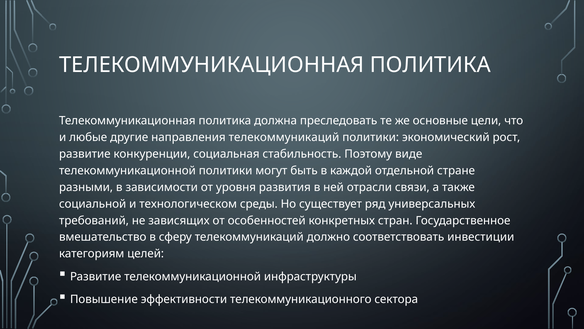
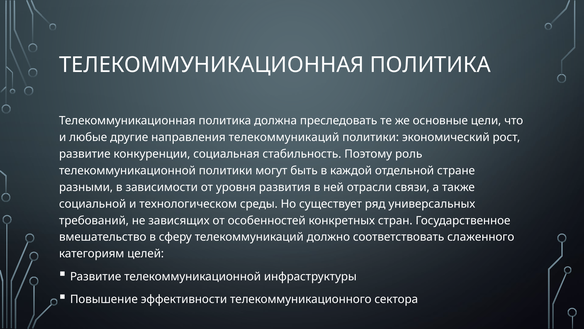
виде: виде -> роль (409, 154)
инвестиции: инвестиции -> слаженного (481, 237)
